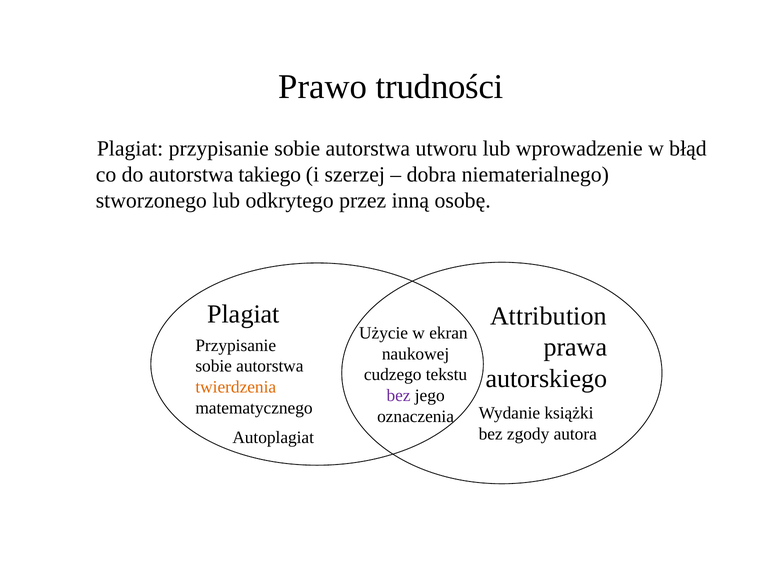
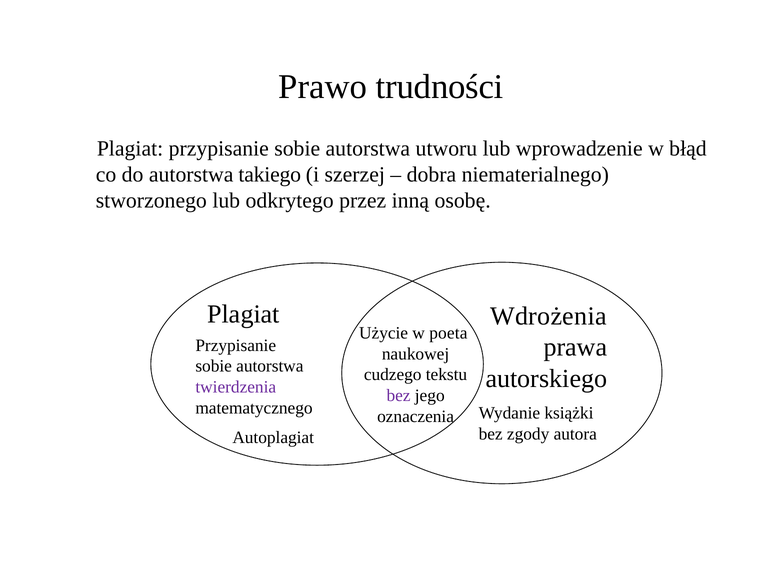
Attribution: Attribution -> Wdrożenia (548, 316)
ekran: ekran -> poeta (448, 333)
twierdzenia colour: orange -> purple (236, 387)
